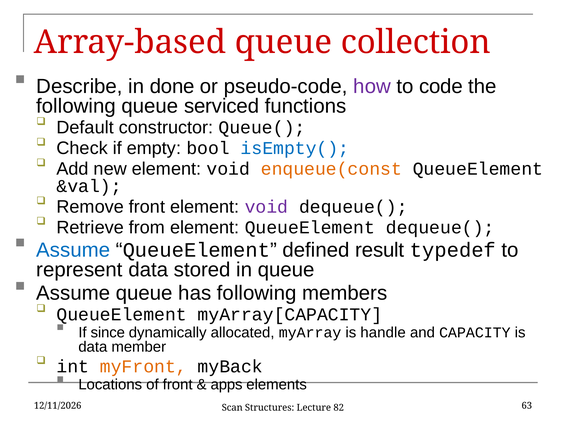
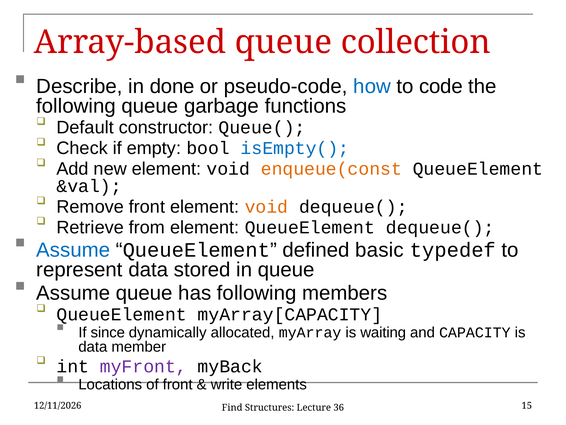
how colour: purple -> blue (372, 86)
serviced: serviced -> garbage (222, 106)
void colour: purple -> orange (266, 207)
result: result -> basic (380, 250)
handle: handle -> waiting (383, 332)
myFront colour: orange -> purple (143, 366)
apps: apps -> write (226, 384)
63: 63 -> 15 (527, 405)
Scan: Scan -> Find (232, 407)
82: 82 -> 36 (339, 407)
